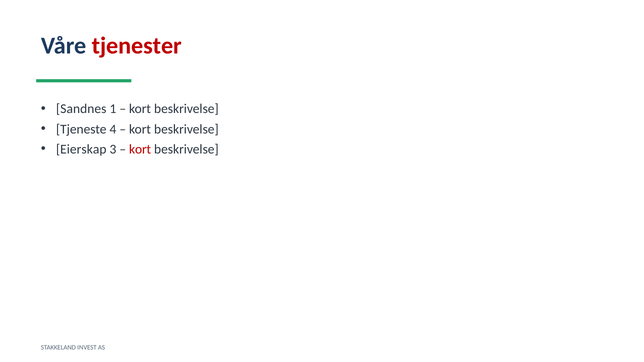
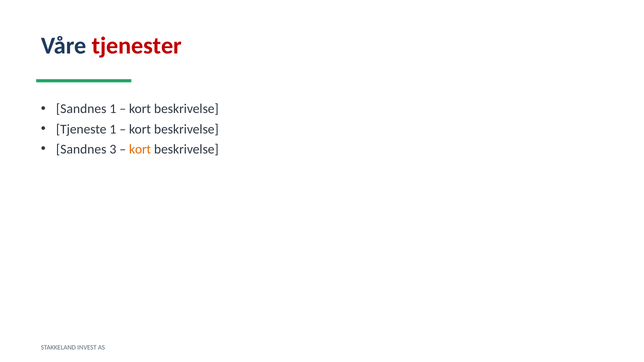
Tjeneste 4: 4 -> 1 (113, 129)
Eierskap: Eierskap -> Sandnes (81, 149)
kort colour: red -> orange (140, 149)
